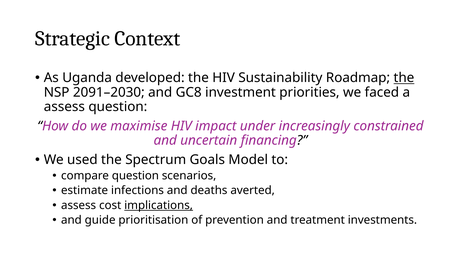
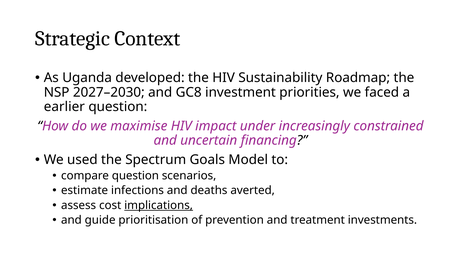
the underline: present -> none (404, 78)
2091–2030: 2091–2030 -> 2027–2030 (109, 92)
assess: assess -> earlier (64, 107)
